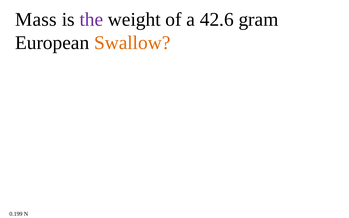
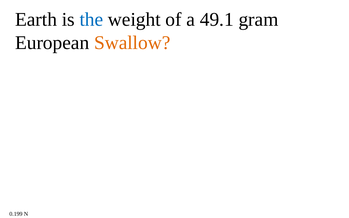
Mass: Mass -> Earth (36, 20)
the colour: purple -> blue (91, 20)
42.6: 42.6 -> 49.1 (217, 20)
